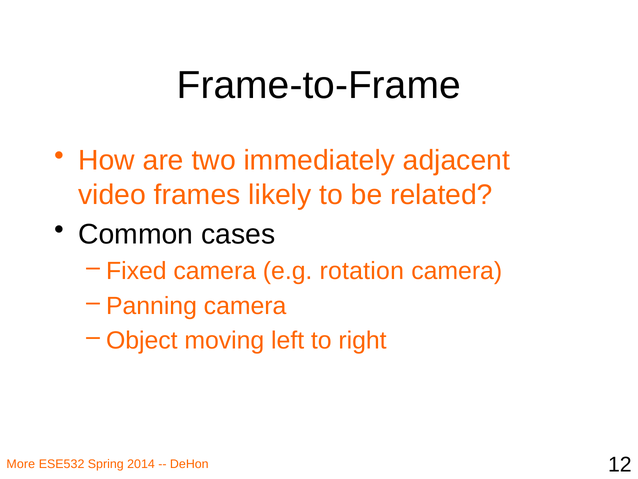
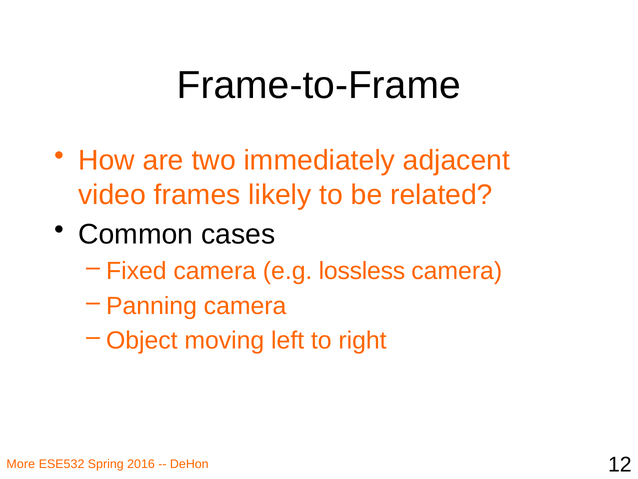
rotation: rotation -> lossless (362, 271)
2014: 2014 -> 2016 (141, 463)
